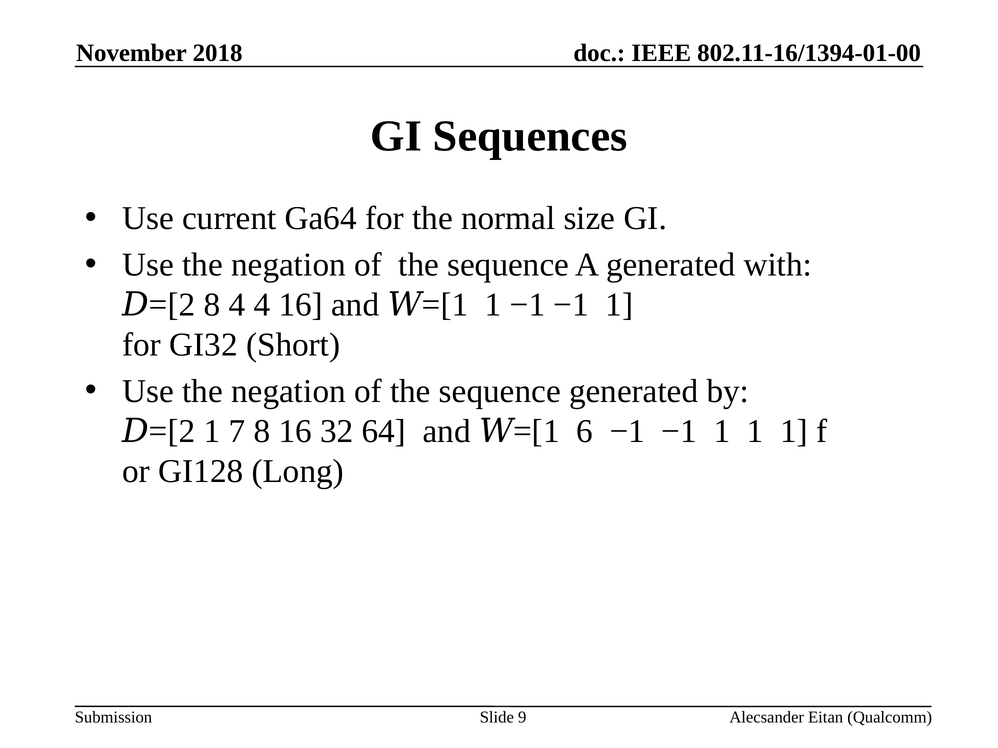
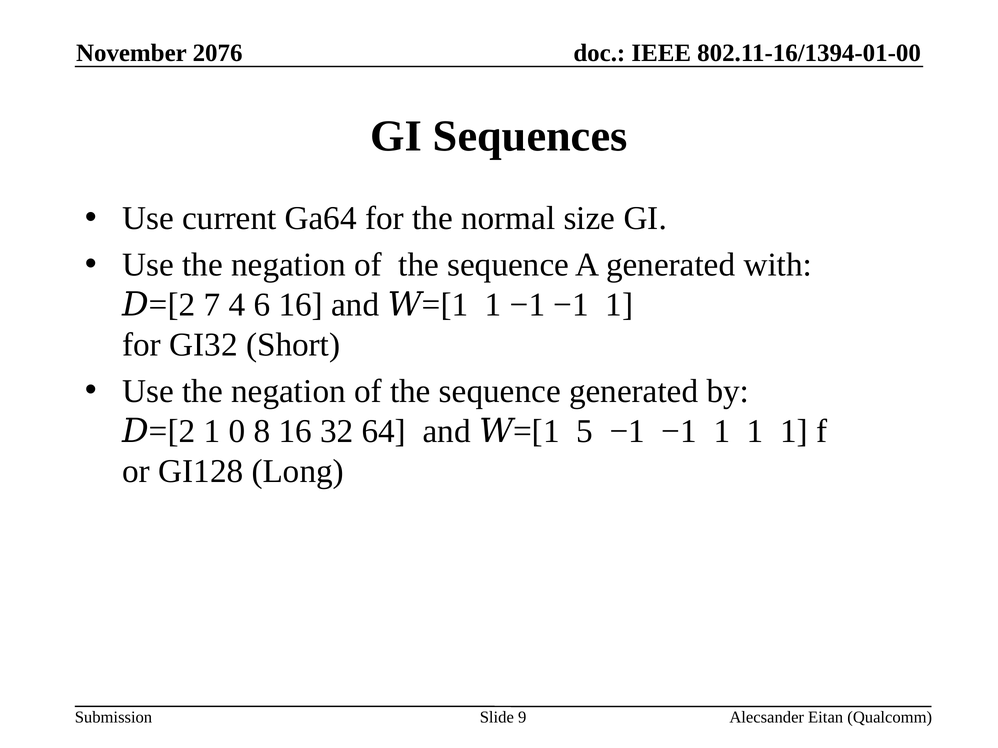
2018: 2018 -> 2076 (218, 53)
8: 8 -> 7 (212, 305)
4 4: 4 -> 6 (262, 305)
7: 7 -> 0 (237, 431)
6: 6 -> 5 (585, 431)
